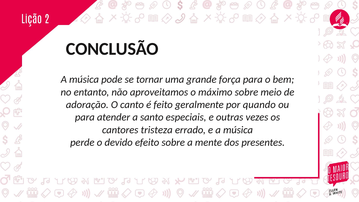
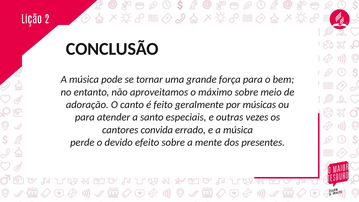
quando: quando -> músicas (259, 105)
tristeza: tristeza -> convida (157, 130)
